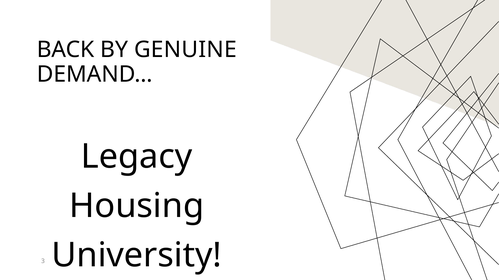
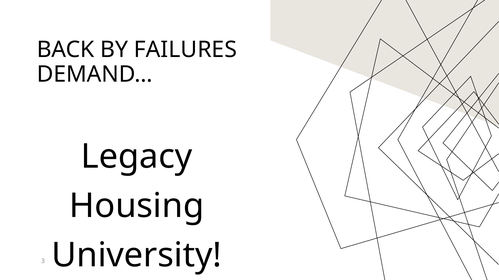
GENUINE: GENUINE -> FAILURES (185, 50)
